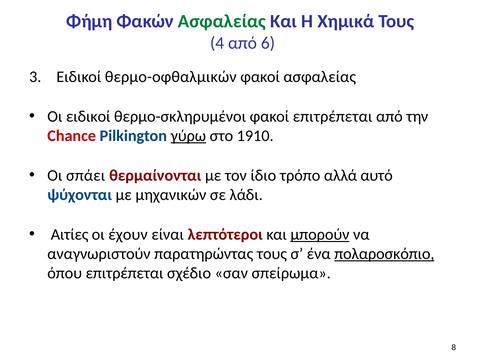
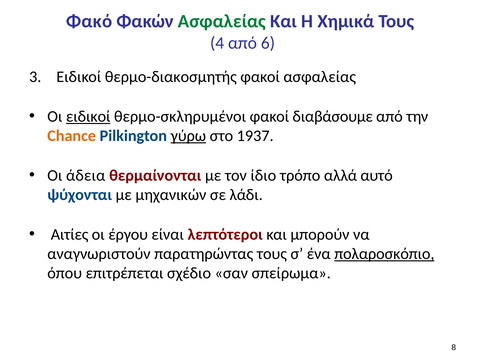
Φήμη: Φήμη -> Φακό (89, 21)
θερμο-οφθαλμικών: θερμο-οφθαλμικών -> θερμο-διακοσμητής (171, 77)
ειδικοί underline: none -> present (88, 116)
φακοί επιτρέπεται: επιτρέπεται -> διαβάσουµε (333, 116)
Chance colour: red -> orange (72, 136)
1910: 1910 -> 1937 (255, 136)
σπάει: σπάει -> άδεια (86, 175)
έχουν: έχουν -> έργου (128, 234)
μπορούν underline: present -> none (320, 234)
